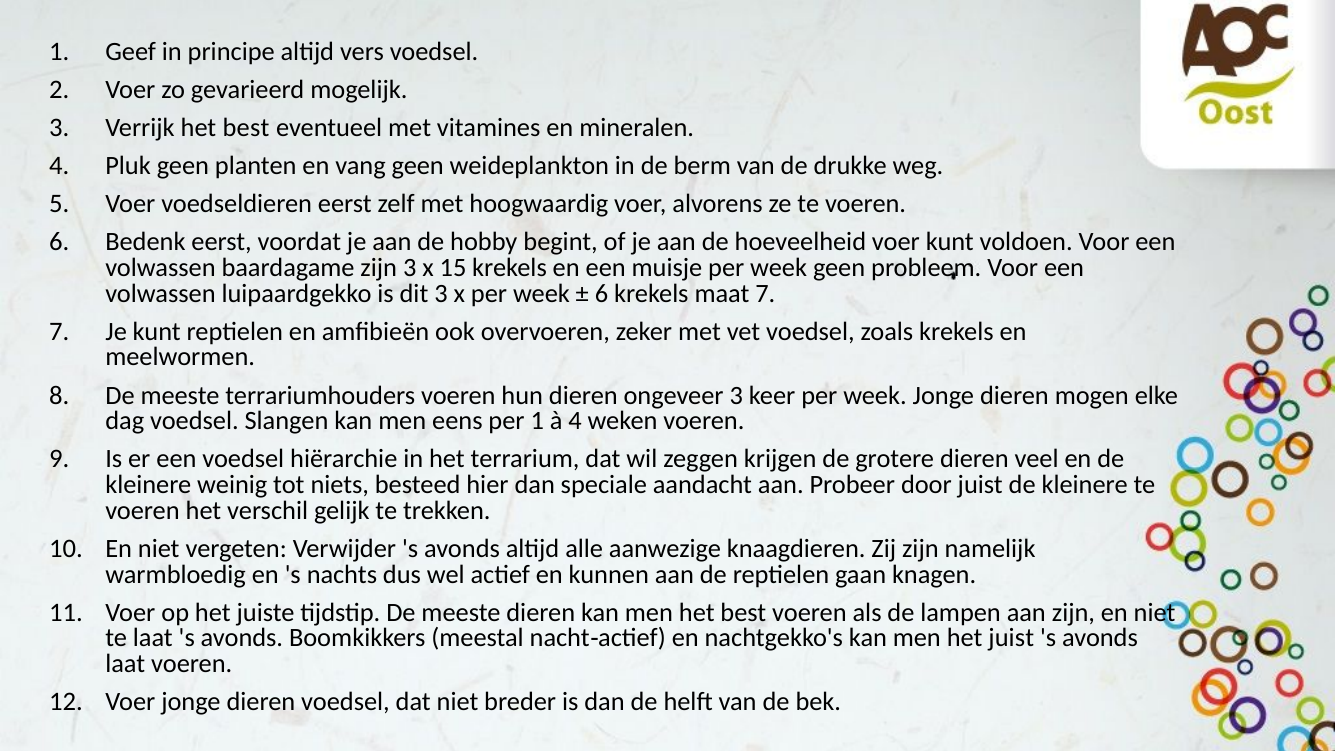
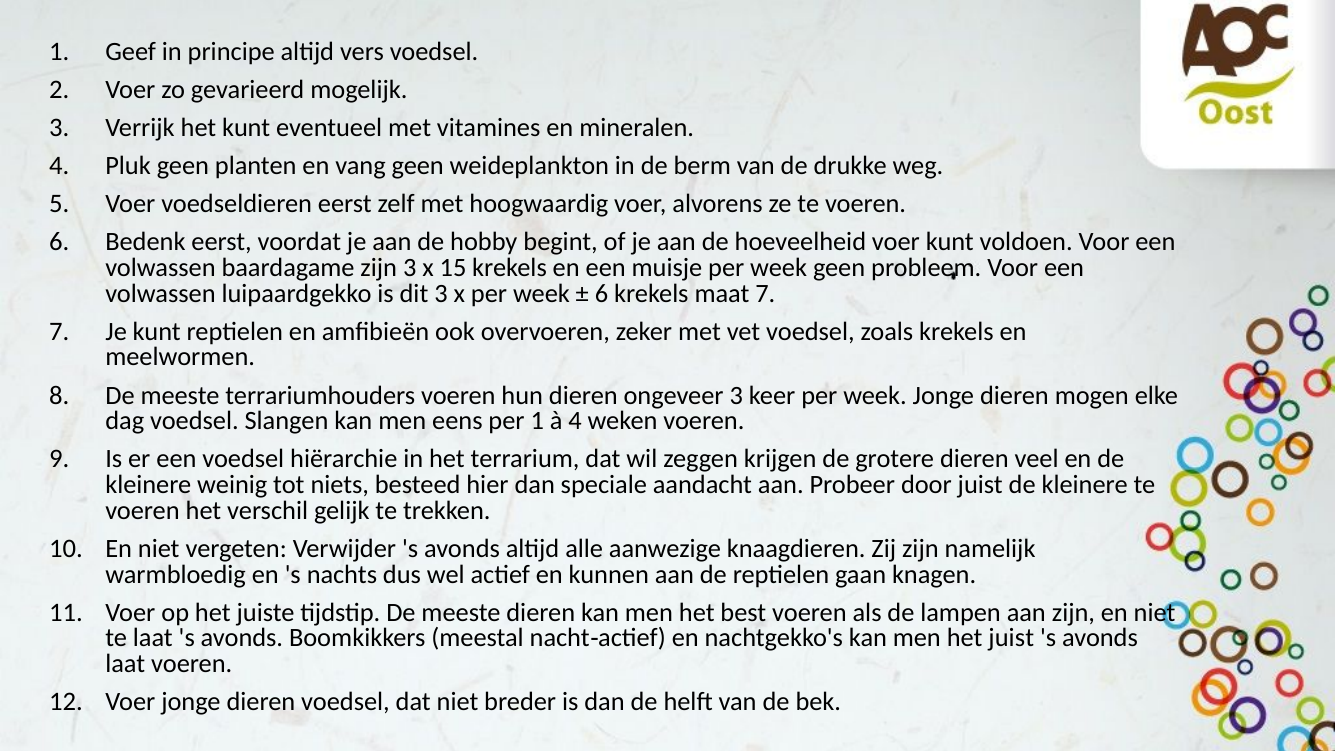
Verrijk het best: best -> kunt (246, 128)
